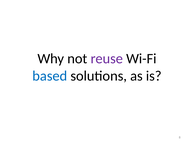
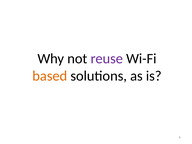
based colour: blue -> orange (50, 76)
